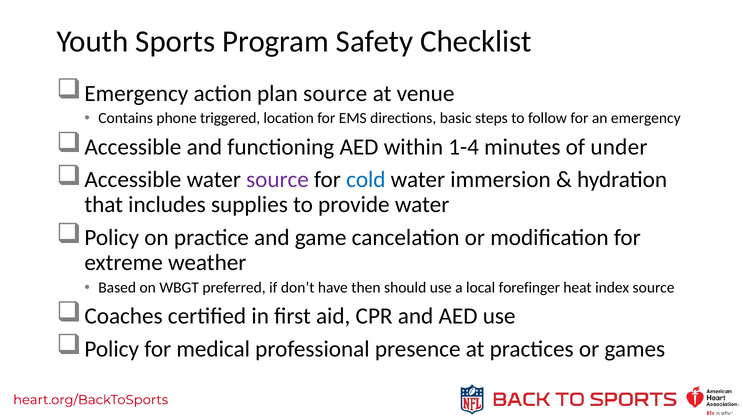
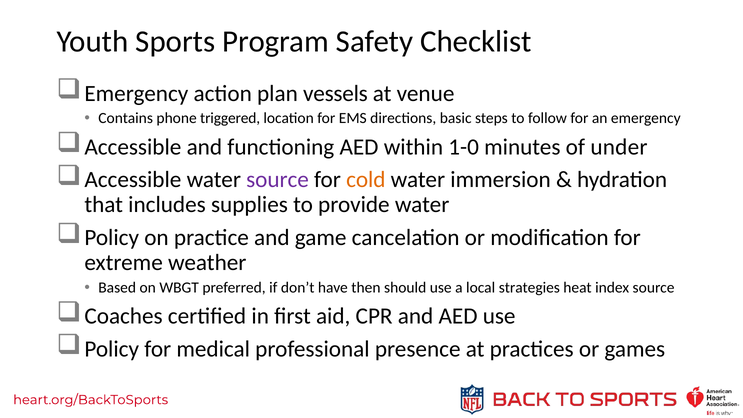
plan source: source -> vessels (335, 94)
1-4: 1-4 -> 1-0 (464, 147)
cold colour: blue -> orange (366, 180)
forefinger: forefinger -> strategies (529, 288)
